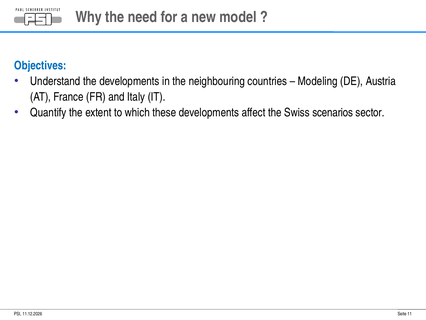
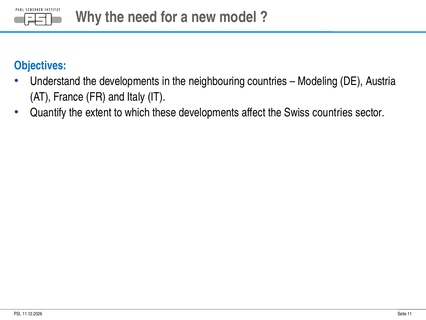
Swiss scenarios: scenarios -> countries (333, 112)
